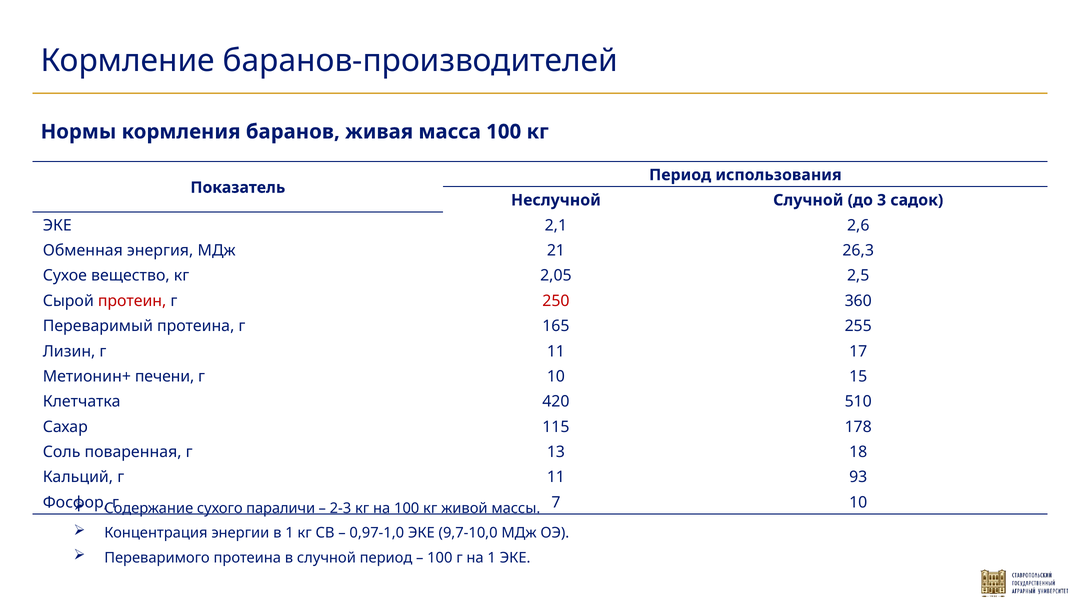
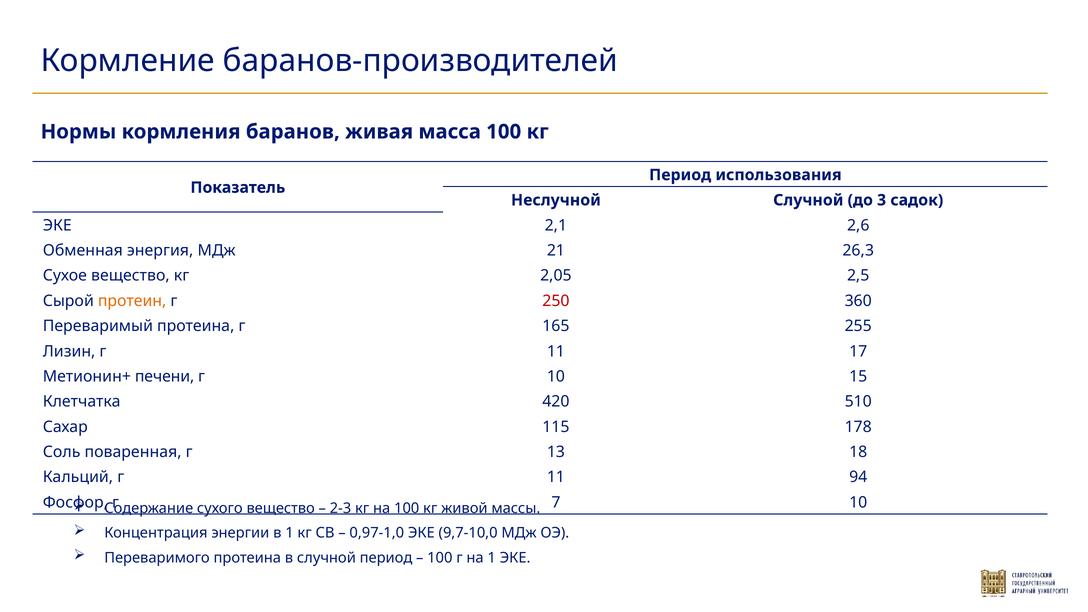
протеин colour: red -> orange (132, 301)
93: 93 -> 94 (858, 477)
сухого параличи: параличи -> вещество (281, 508)
